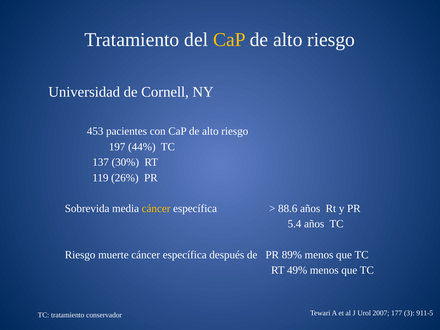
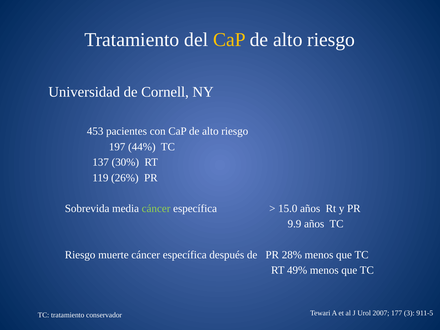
cáncer colour: yellow -> light green (156, 209)
88.6: 88.6 -> 15.0 (288, 209)
5.4: 5.4 -> 9.9 (294, 224)
89%: 89% -> 28% (292, 255)
